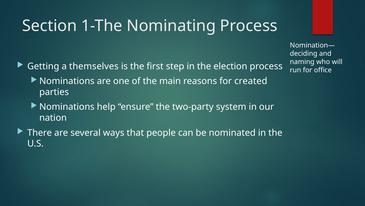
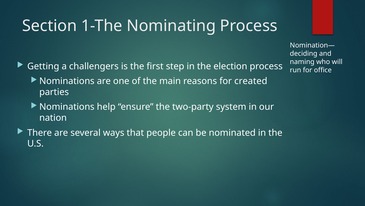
themselves: themselves -> challengers (94, 66)
